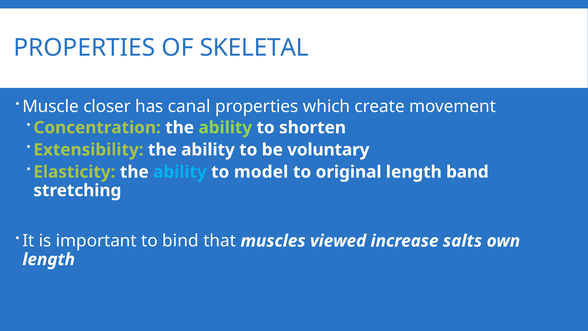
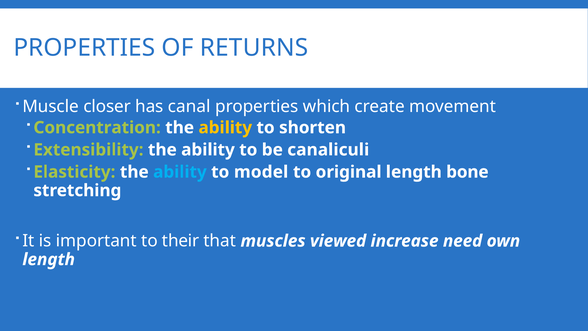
SKELETAL: SKELETAL -> RETURNS (254, 48)
ability colour: light green -> yellow (225, 128)
voluntary: voluntary -> canaliculi (328, 150)
band: band -> bone (467, 172)
bind: bind -> their (181, 241)
salts: salts -> need (463, 241)
